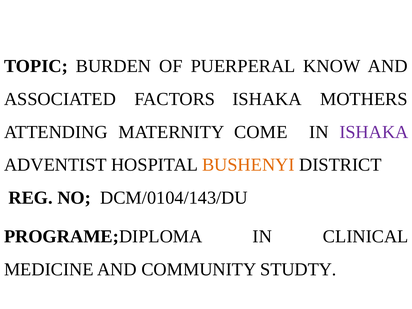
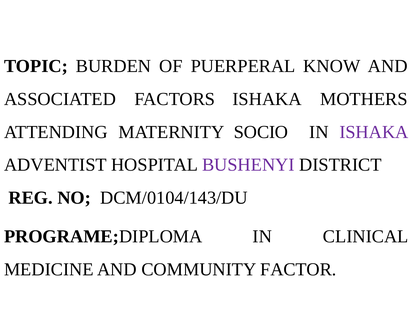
COME: COME -> SOCIO (261, 132)
BUSHENYI colour: orange -> purple (248, 165)
STUDTY: STUDTY -> FACTOR (298, 270)
